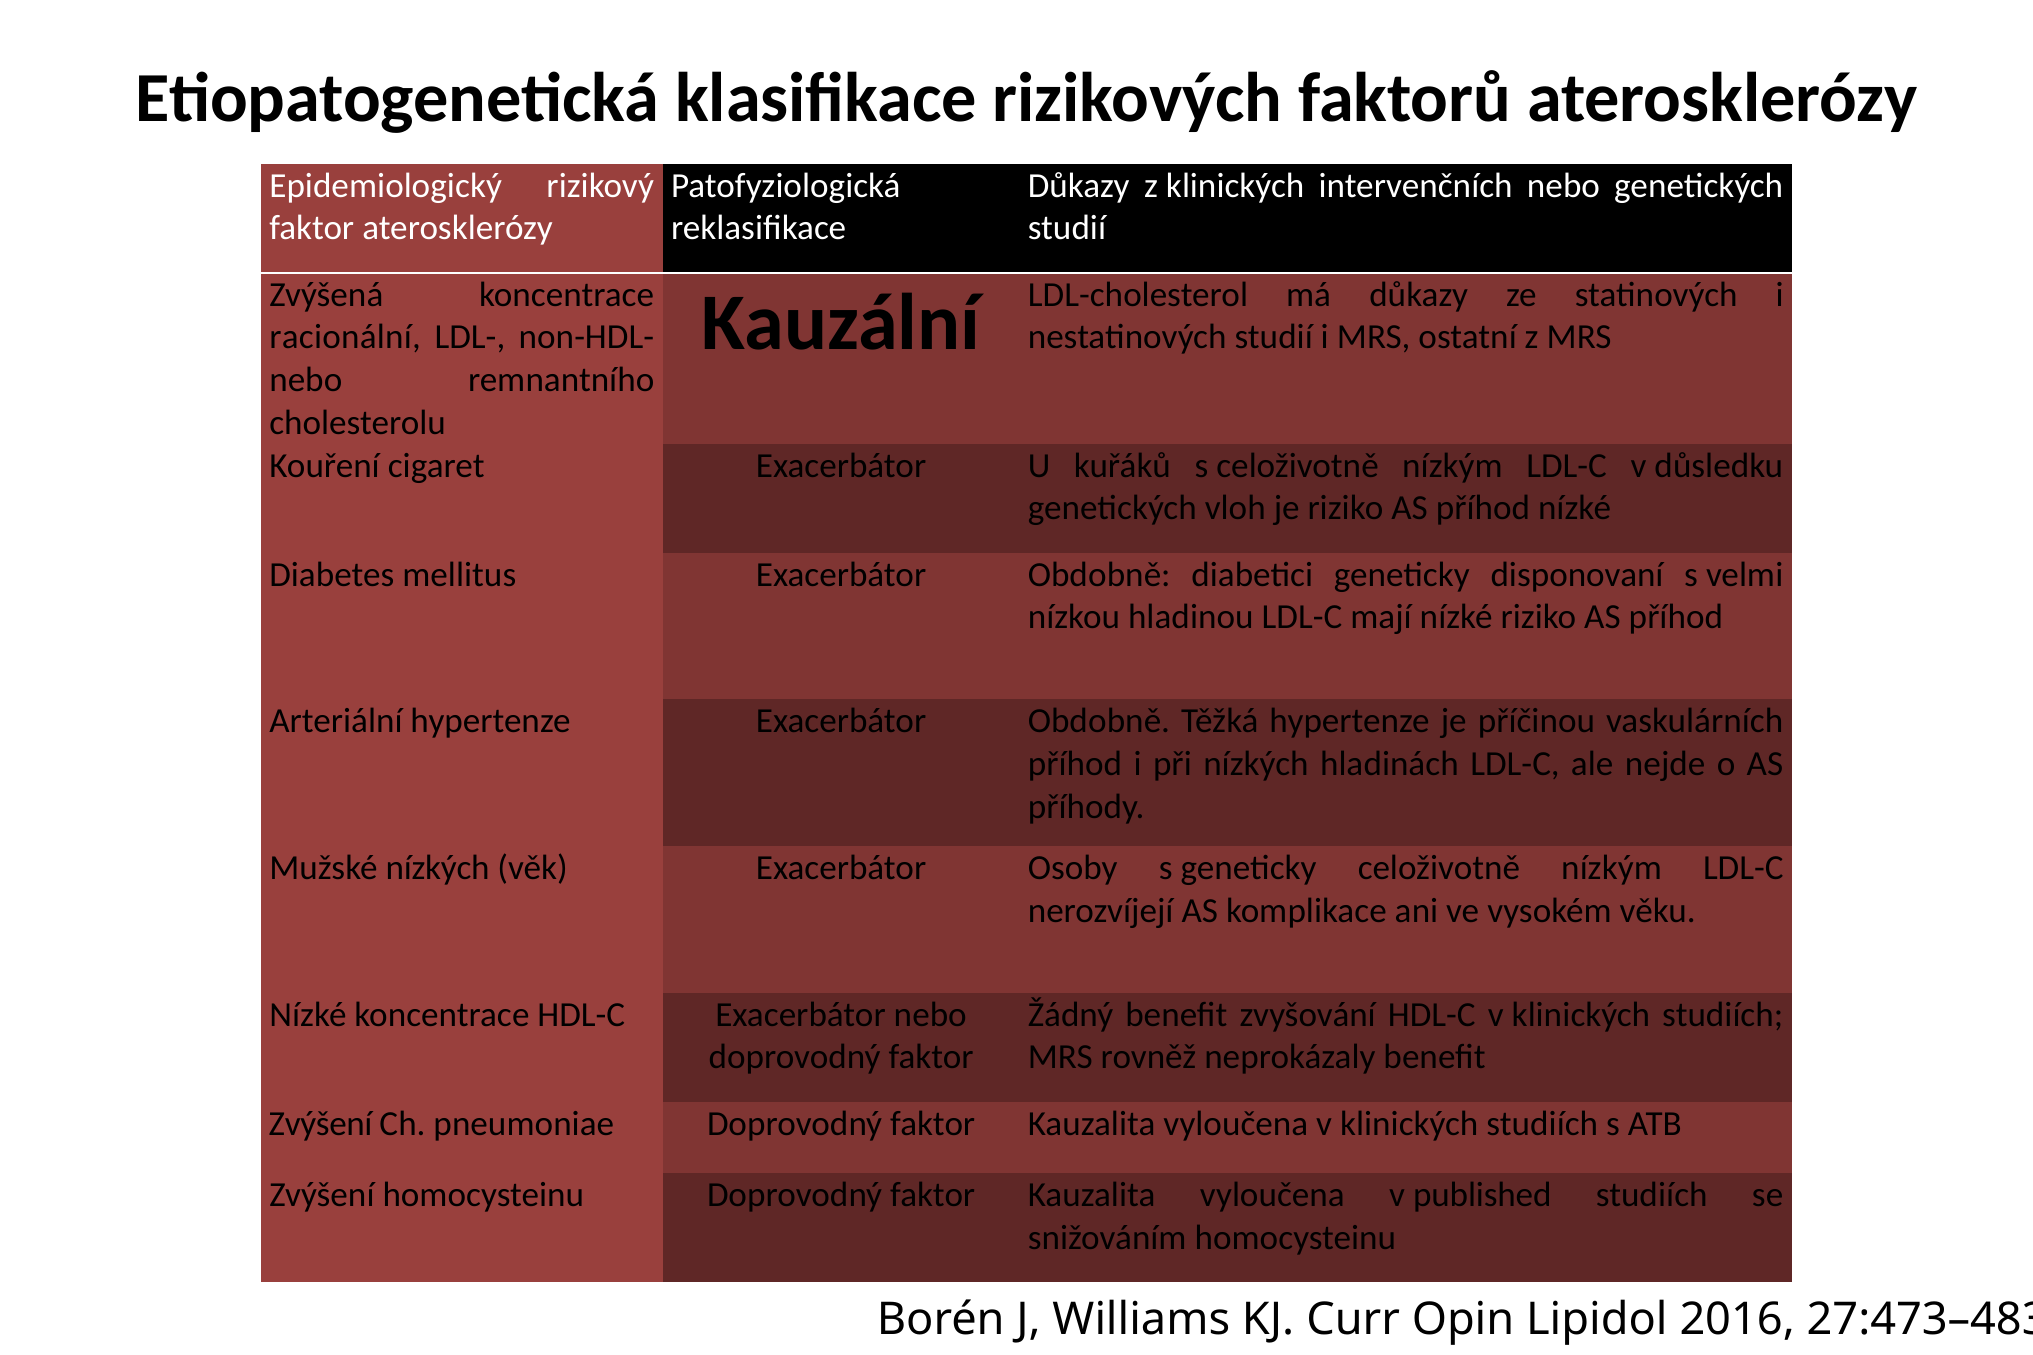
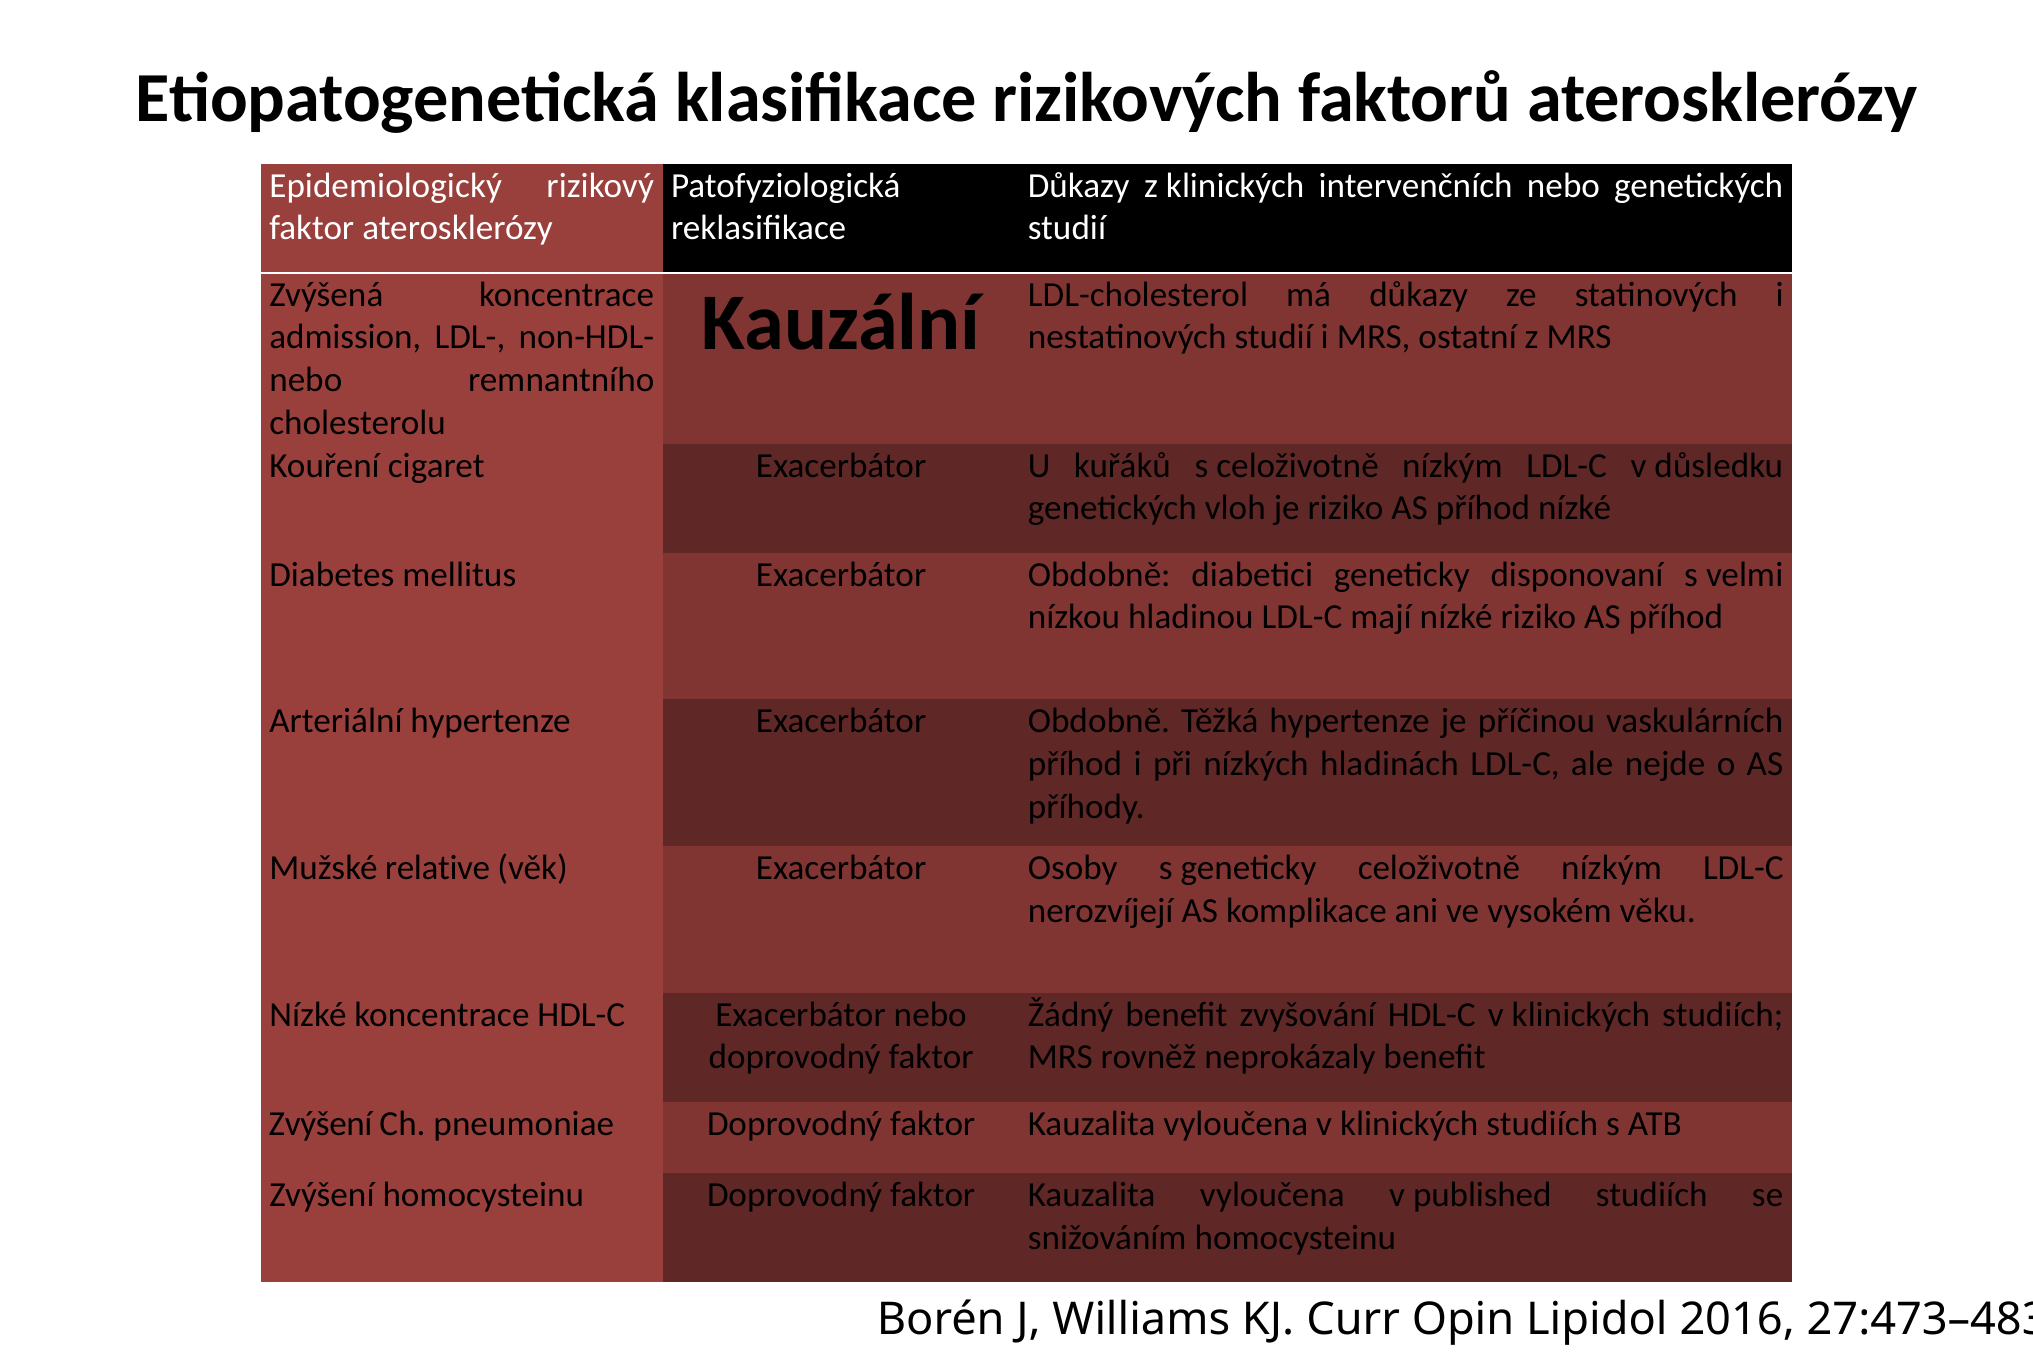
racionální: racionální -> admission (345, 337)
Mužské nízkých: nízkých -> relative (438, 868)
